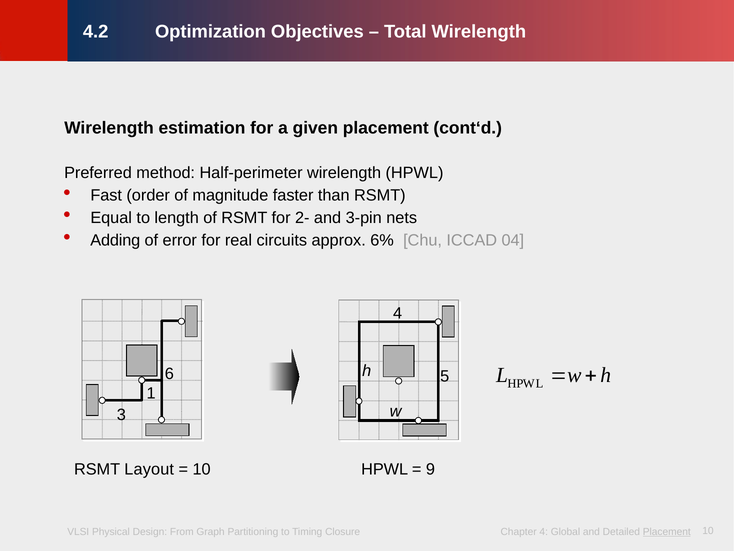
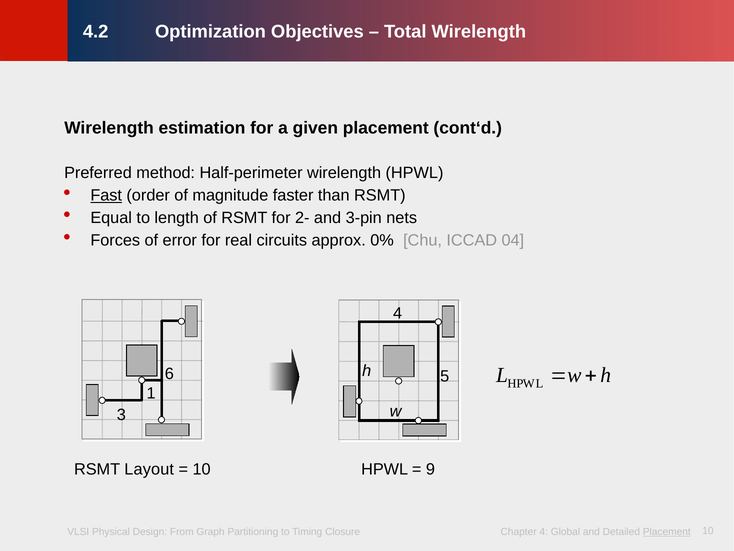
Fast underline: none -> present (106, 195)
Adding: Adding -> Forces (115, 240)
6%: 6% -> 0% (382, 240)
